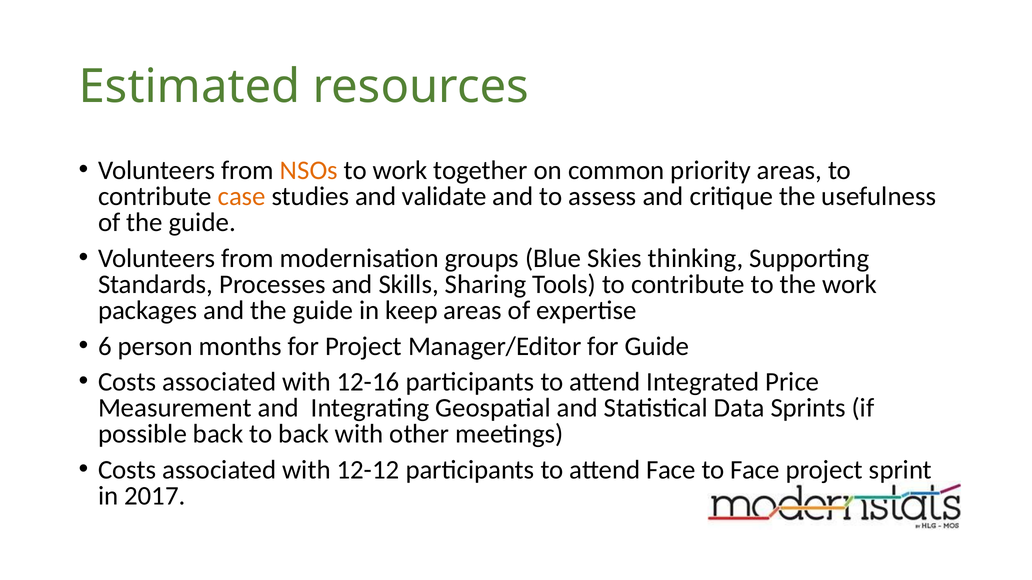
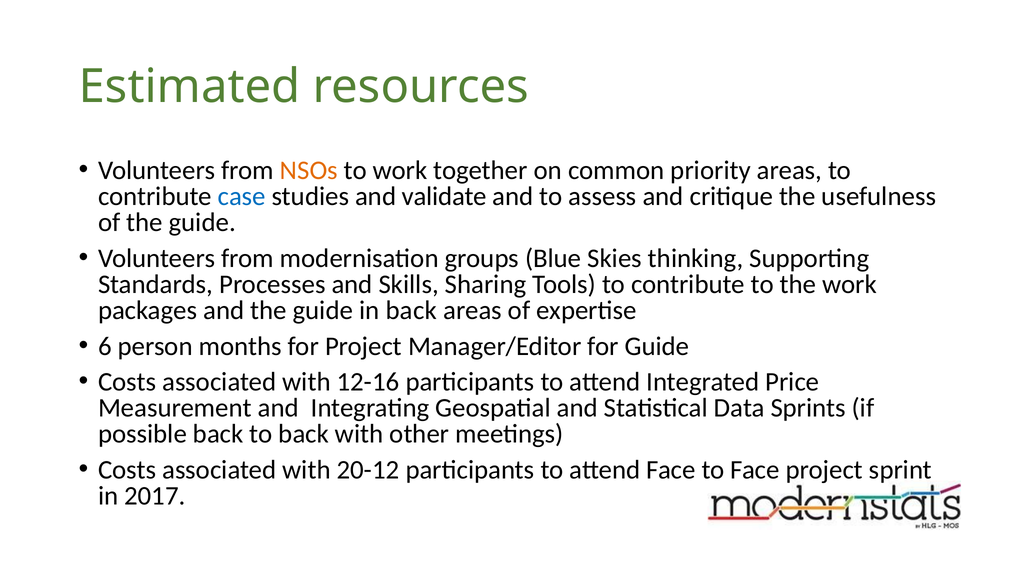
case colour: orange -> blue (242, 197)
in keep: keep -> back (411, 311)
12-12: 12-12 -> 20-12 (368, 470)
